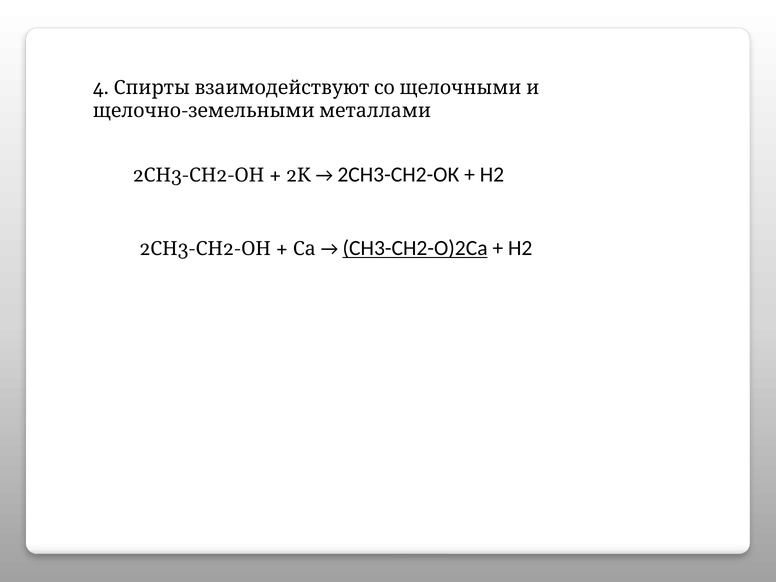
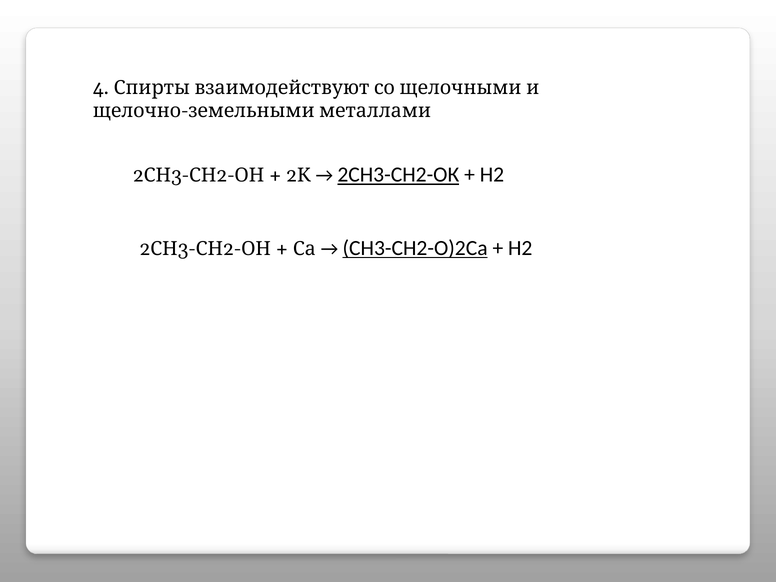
2СН3-СН2-ОК underline: none -> present (398, 175)
